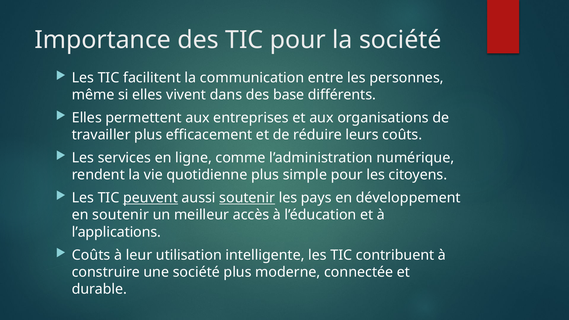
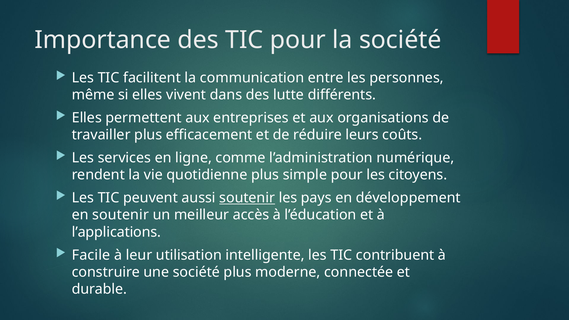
base: base -> lutte (289, 95)
peuvent underline: present -> none (150, 198)
Coûts: Coûts -> Facile (91, 255)
